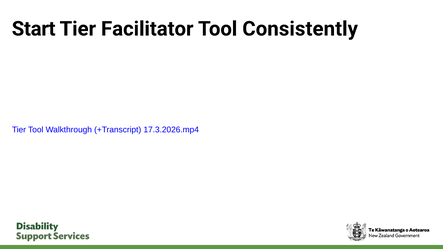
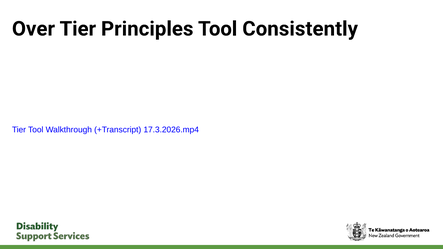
Start: Start -> Over (33, 29)
Facilitator: Facilitator -> Principles (147, 29)
